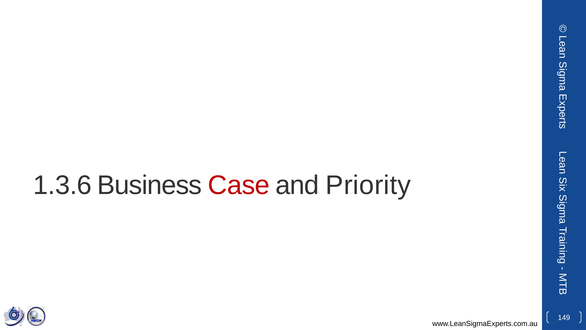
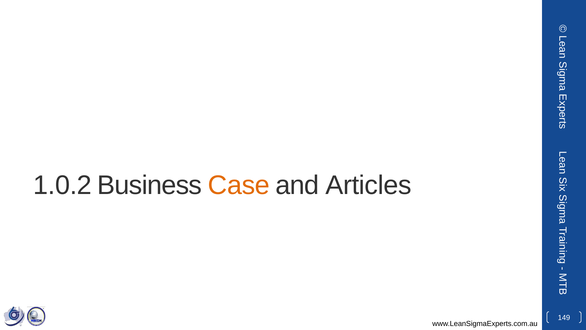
1.3.6: 1.3.6 -> 1.0.2 (62, 185)
Case colour: red -> orange (239, 185)
Priority: Priority -> Articles (369, 185)
